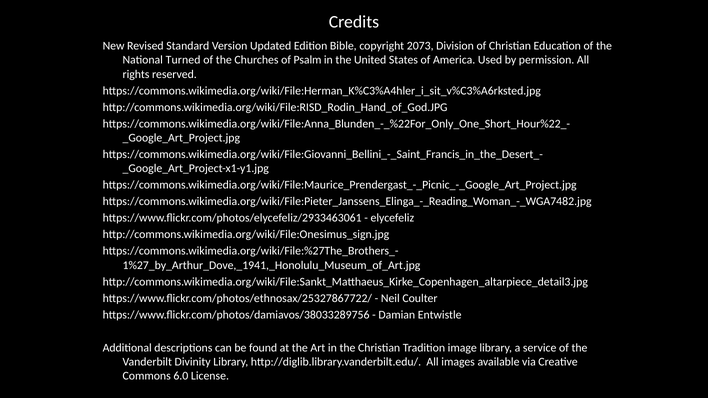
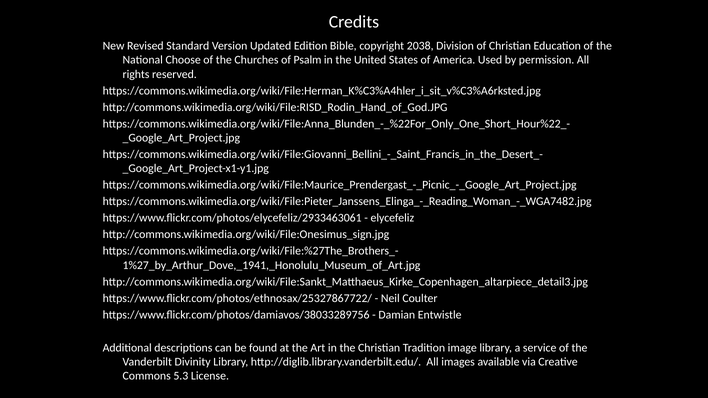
2073: 2073 -> 2038 (420, 46)
Turned: Turned -> Choose (183, 60)
6.0: 6.0 -> 5.3 (181, 376)
